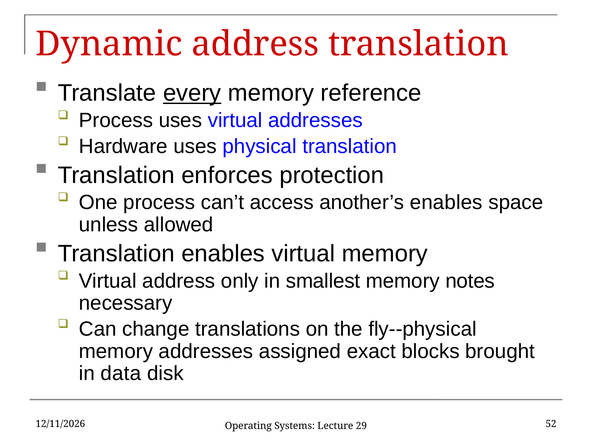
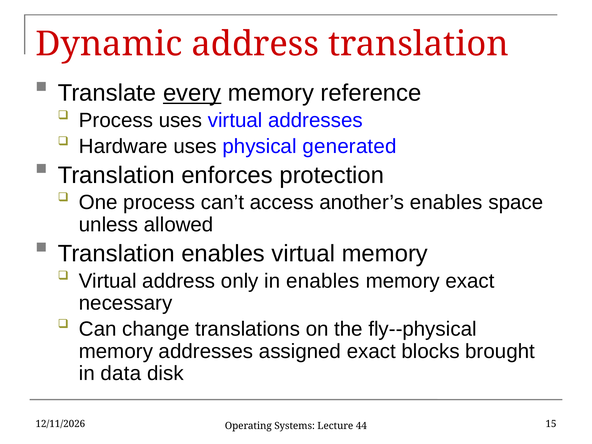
physical translation: translation -> generated (350, 146)
in smallest: smallest -> enables (323, 281)
memory notes: notes -> exact (470, 281)
52: 52 -> 15 (551, 424)
29: 29 -> 44 (361, 426)
